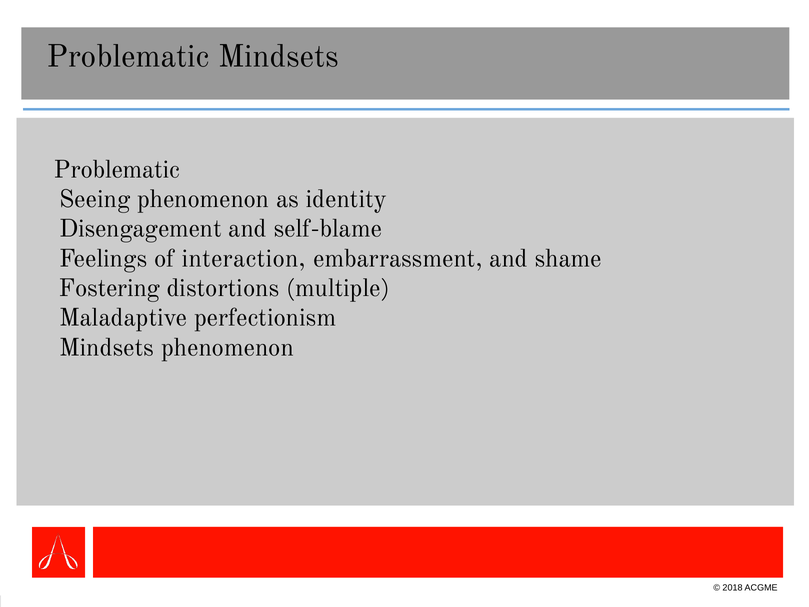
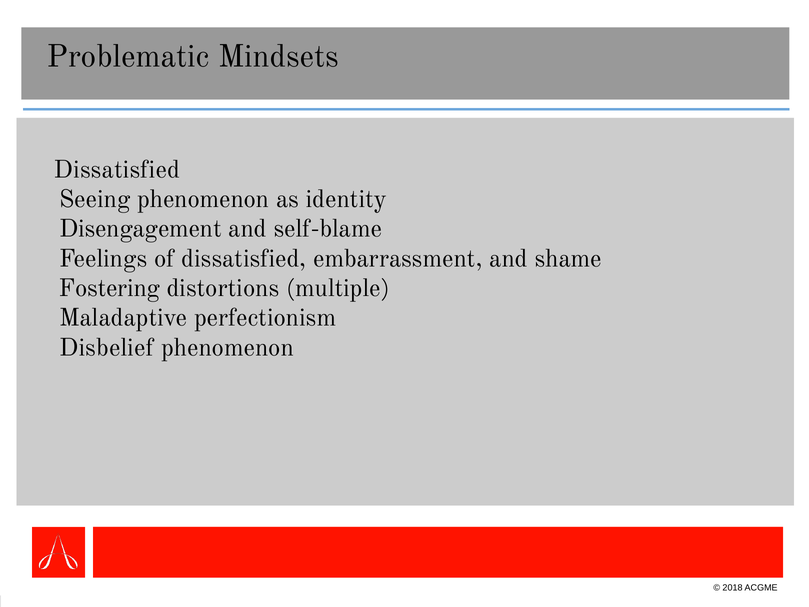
Problematic: Problematic -> Dissatisfied (117, 169)
of interaction: interaction -> dissatisfied (244, 258)
Mindsets: Mindsets -> Disbelief (107, 347)
